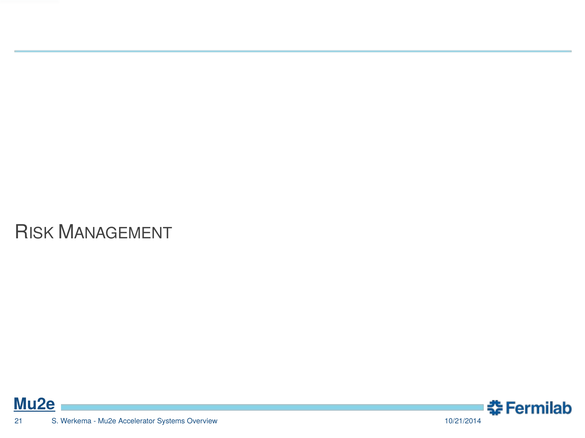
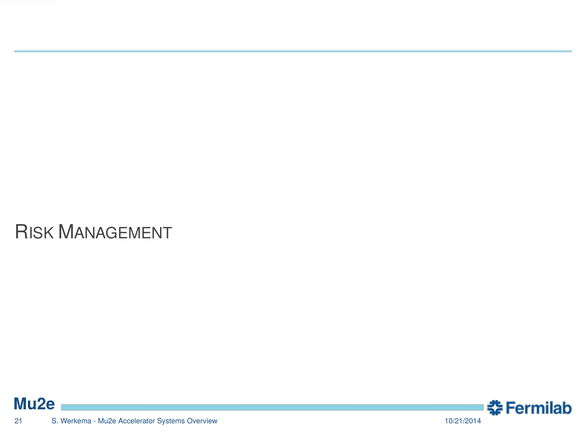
Mu2e underline: present -> none (34, 405)
